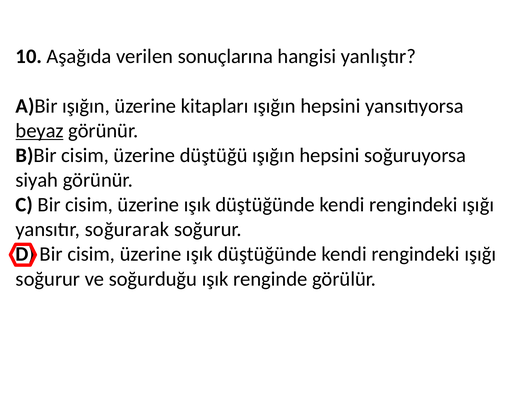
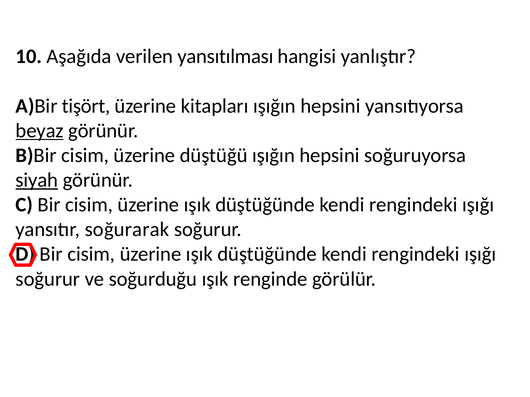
sonuçlarına: sonuçlarına -> yansıtılması (225, 57)
A)Bir ışığın: ışığın -> tişört (86, 106)
siyah underline: none -> present (37, 180)
